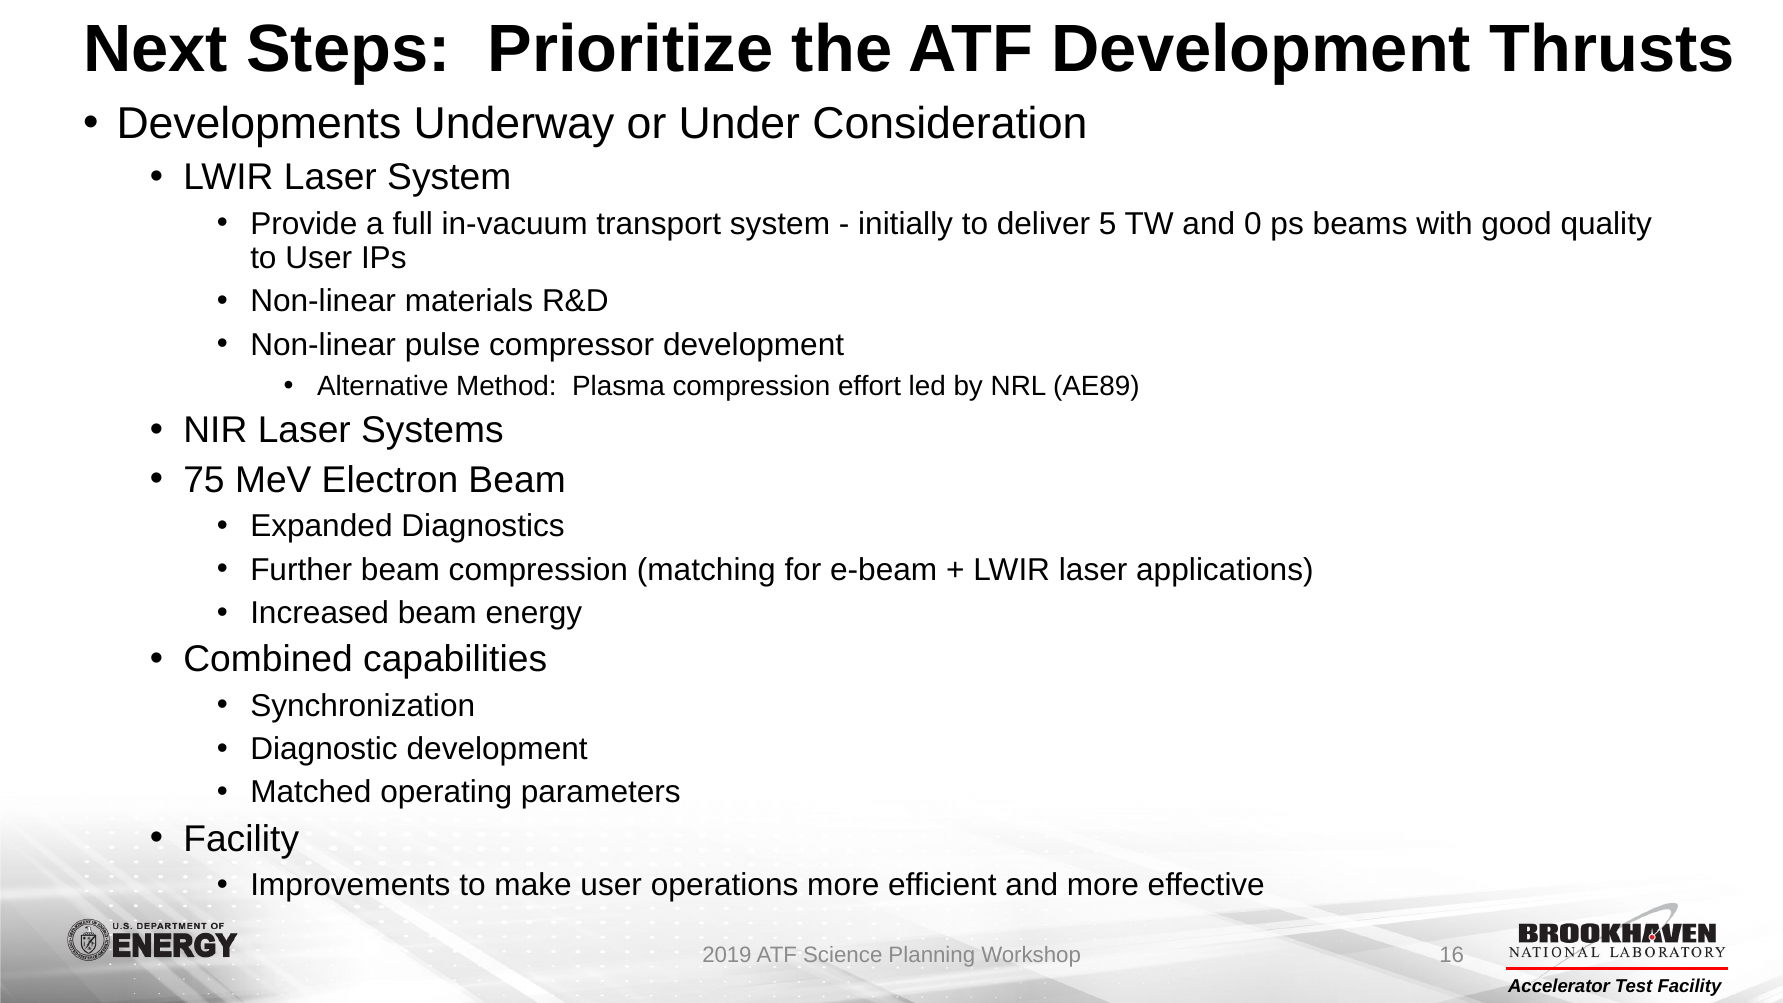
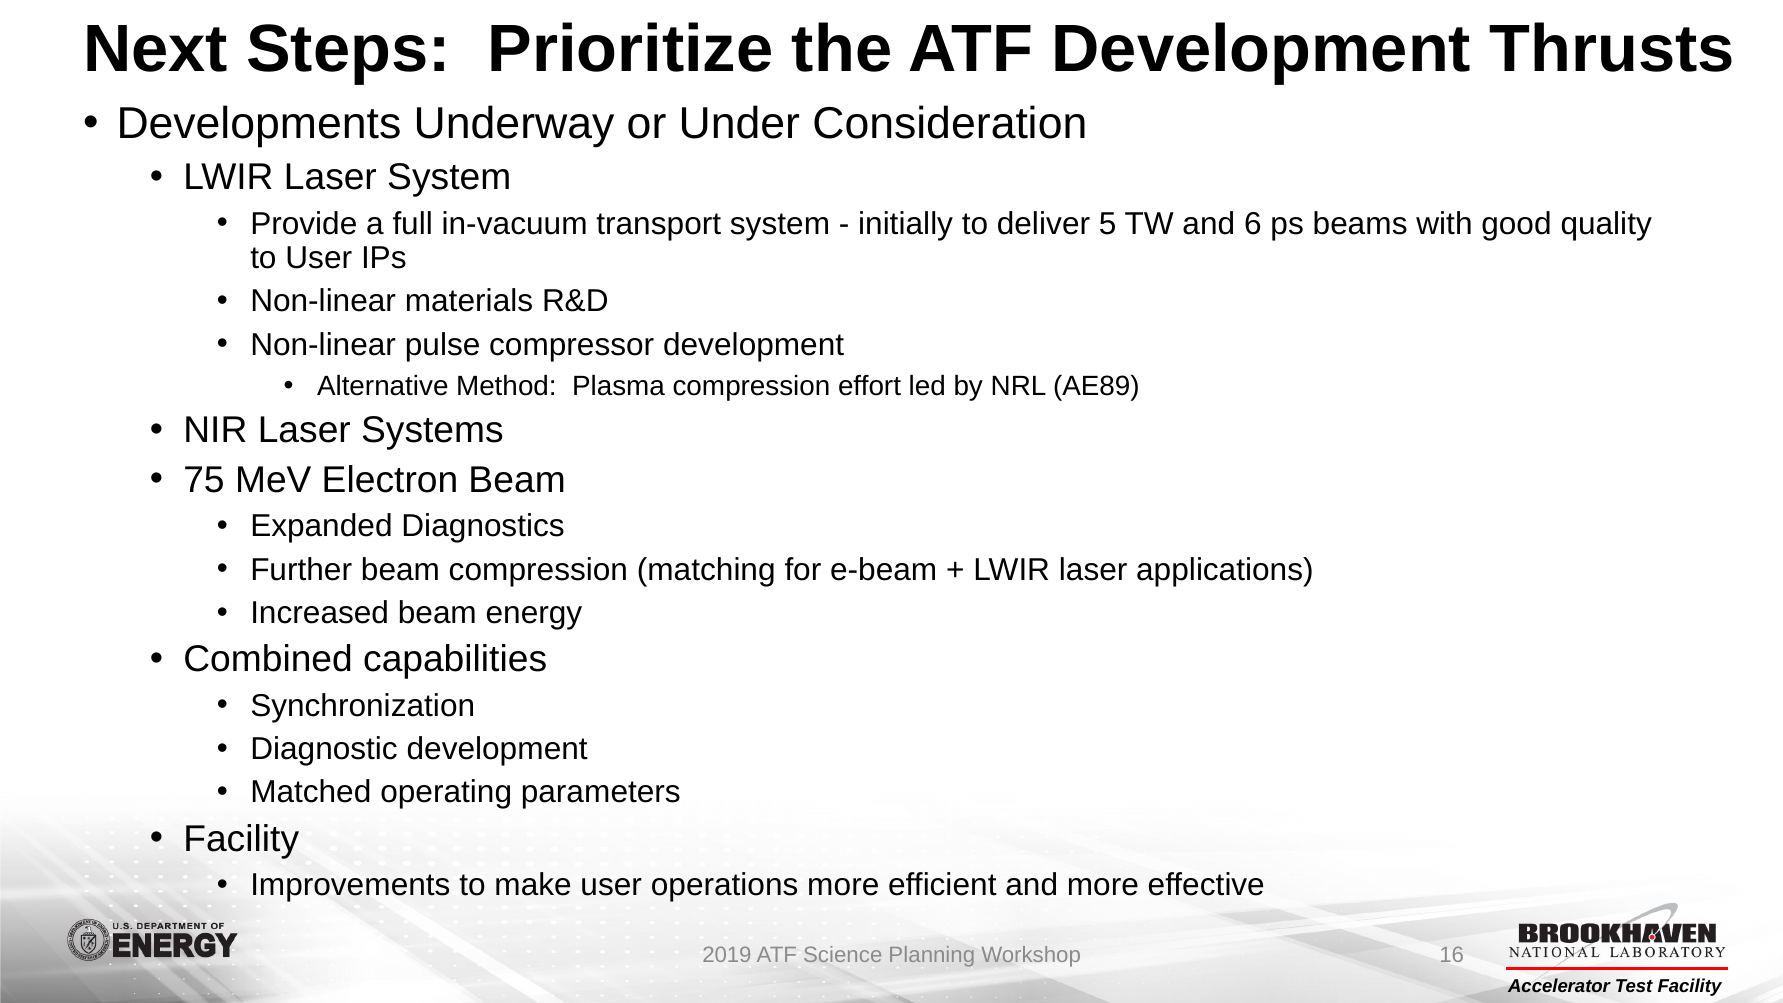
0: 0 -> 6 (1253, 224)
